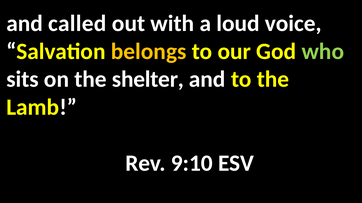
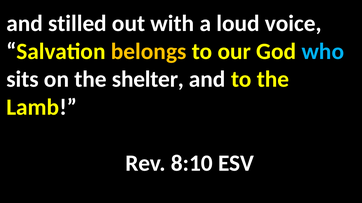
called: called -> stilled (77, 23)
who colour: light green -> light blue (323, 52)
9:10: 9:10 -> 8:10 (192, 164)
